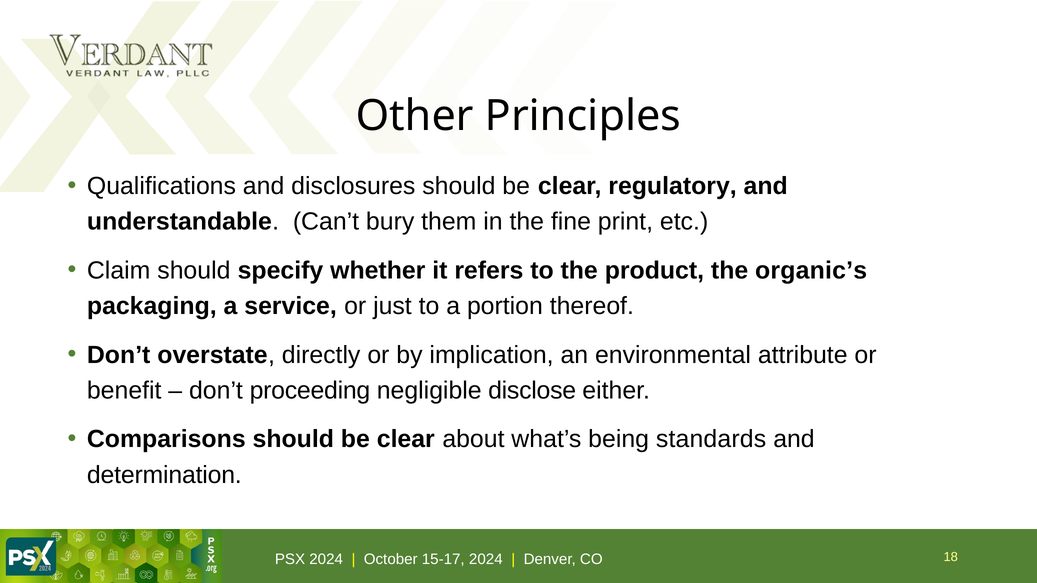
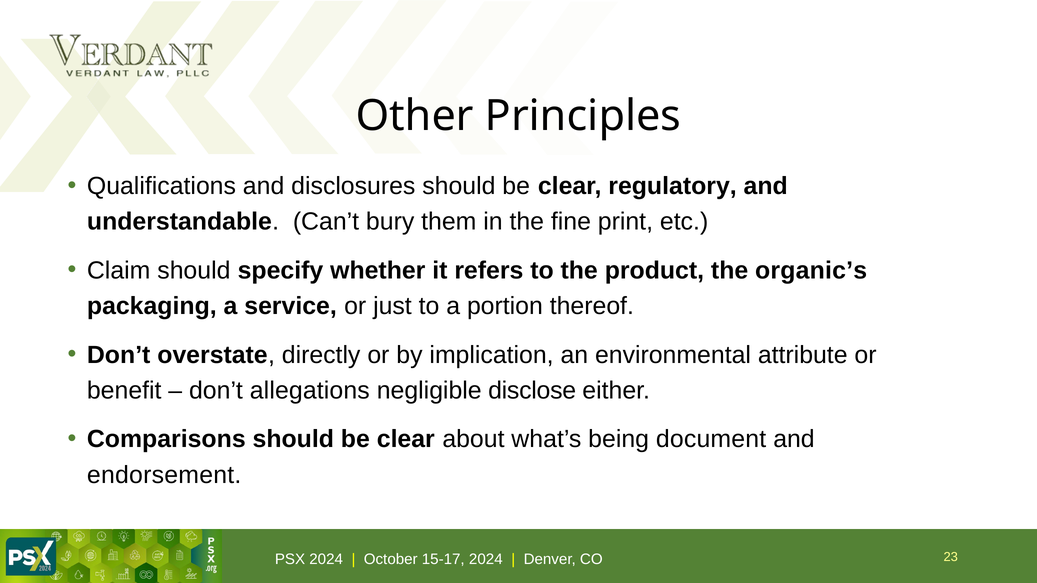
proceeding: proceeding -> allegations (310, 391)
standards: standards -> document (711, 439)
determination: determination -> endorsement (164, 475)
18: 18 -> 23 (951, 557)
